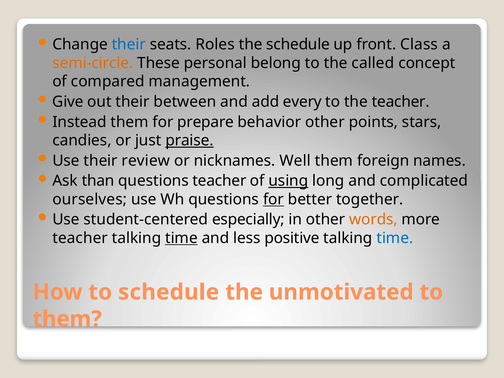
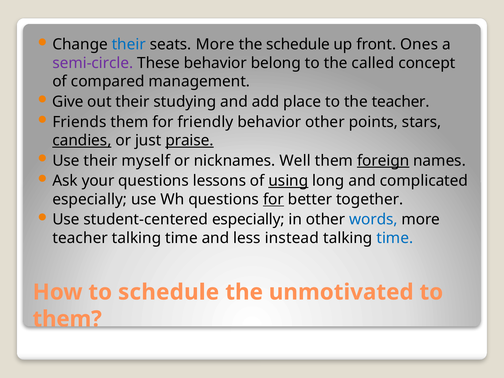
seats Roles: Roles -> More (215, 45)
Class: Class -> Ones (419, 45)
semi-circle colour: orange -> purple (93, 63)
These personal: personal -> behavior (215, 63)
between: between -> studying (185, 102)
every: every -> place (302, 102)
Instead: Instead -> Friends (79, 122)
prepare: prepare -> friendly (205, 122)
candies underline: none -> present (82, 140)
review: review -> myself (146, 161)
foreign underline: none -> present (383, 161)
than: than -> your (98, 181)
questions teacher: teacher -> lessons (219, 181)
ourselves: ourselves -> especially (90, 199)
words colour: orange -> blue (373, 220)
time underline: present -> none (181, 238)
positive: positive -> instead (292, 238)
